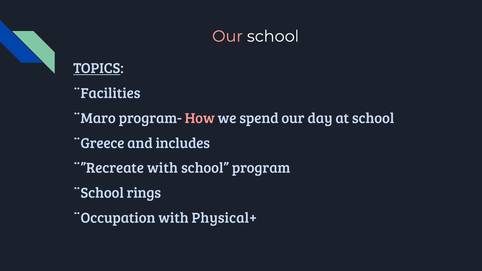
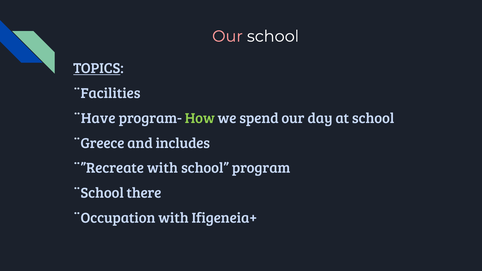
¨Maro: ¨Maro -> ¨Have (94, 118)
How colour: pink -> light green (200, 118)
rings: rings -> there (144, 193)
Physical+: Physical+ -> Ifigeneia+ (224, 218)
